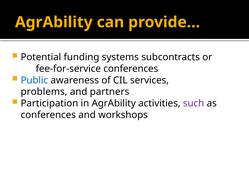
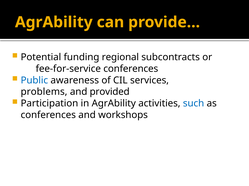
systems: systems -> regional (120, 57)
partners: partners -> provided (110, 92)
such colour: purple -> blue (194, 104)
